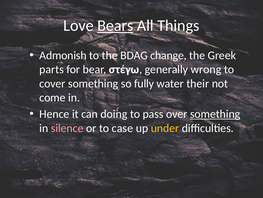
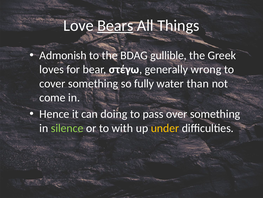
change: change -> gullible (169, 55)
parts: parts -> loves (52, 69)
their: their -> than (198, 83)
something underline: present -> none (215, 114)
silence colour: pink -> light green (67, 128)
case: case -> with (122, 128)
